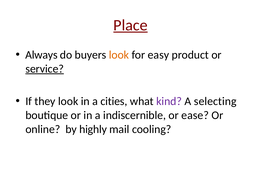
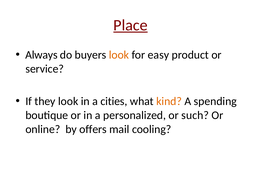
service underline: present -> none (45, 69)
kind colour: purple -> orange (169, 101)
selecting: selecting -> spending (215, 101)
indiscernible: indiscernible -> personalized (135, 115)
ease: ease -> such (195, 115)
highly: highly -> offers (93, 129)
